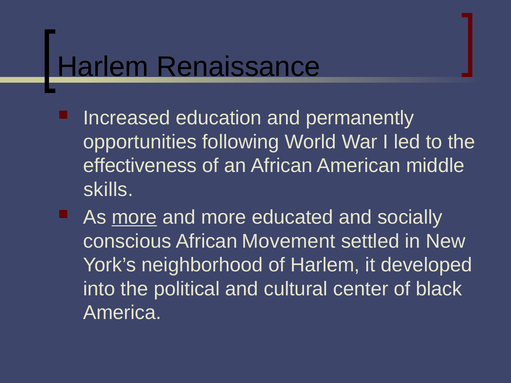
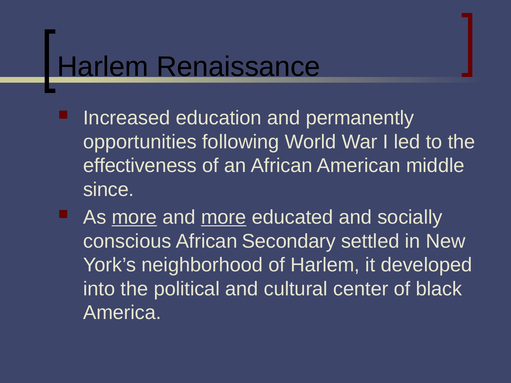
skills: skills -> since (109, 190)
more underline: none -> present (224, 217)
Movement: Movement -> Secondary (289, 241)
